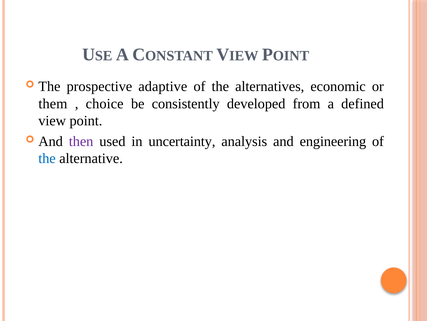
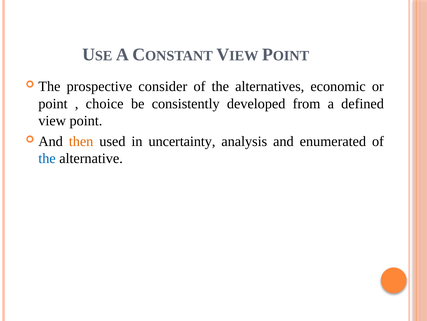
adaptive: adaptive -> consider (163, 86)
them: them -> point (53, 103)
then colour: purple -> orange (81, 141)
engineering: engineering -> enumerated (333, 141)
